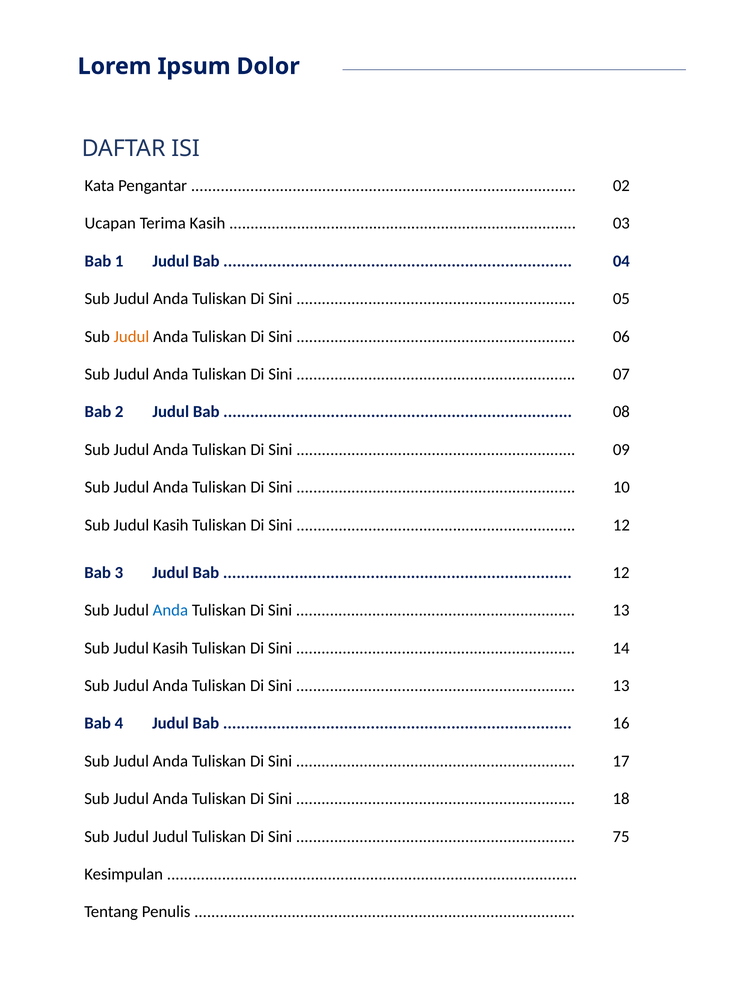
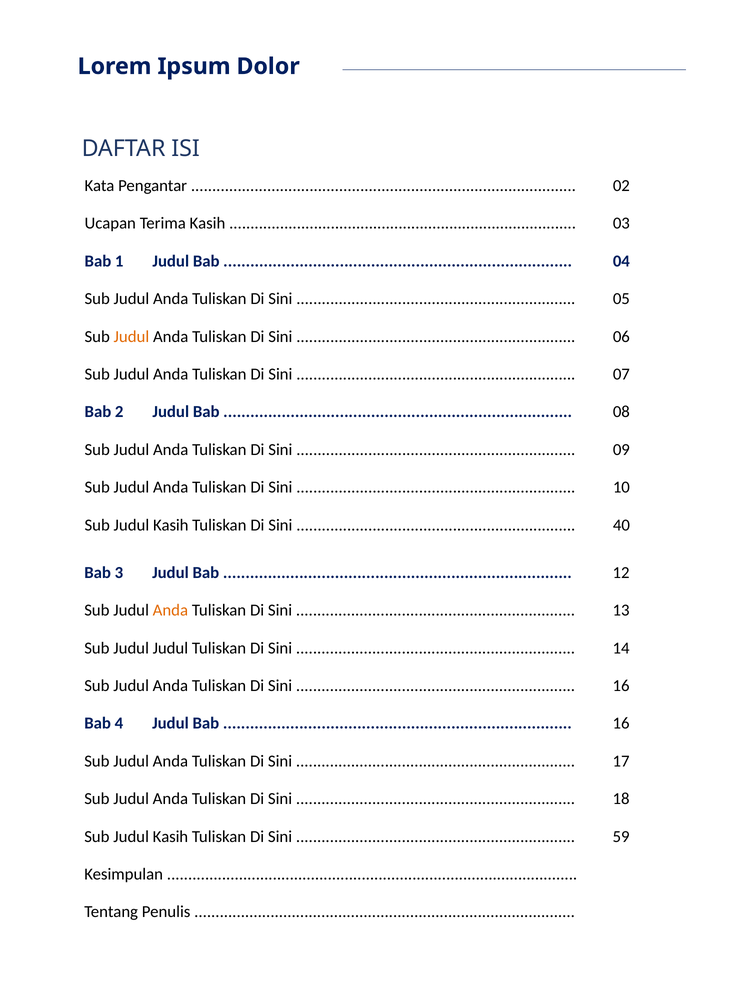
12: 12 -> 40 (621, 525)
Anda colour: blue -> orange (170, 610)
Kasih: Kasih -> Judul (170, 648)
13: 13 -> 16 (621, 686)
Judul: Judul -> Kasih (170, 836)
75: 75 -> 59 (621, 836)
